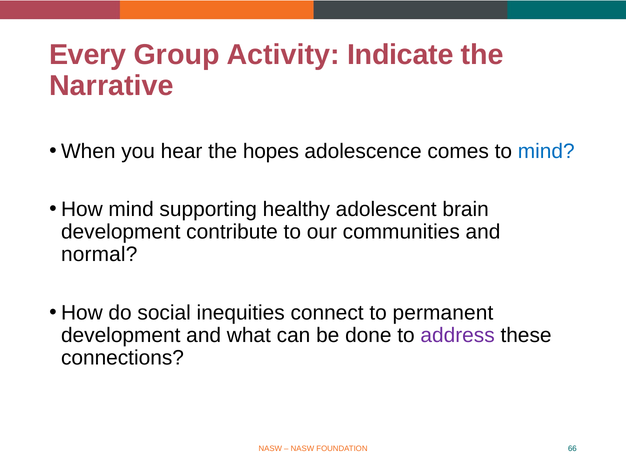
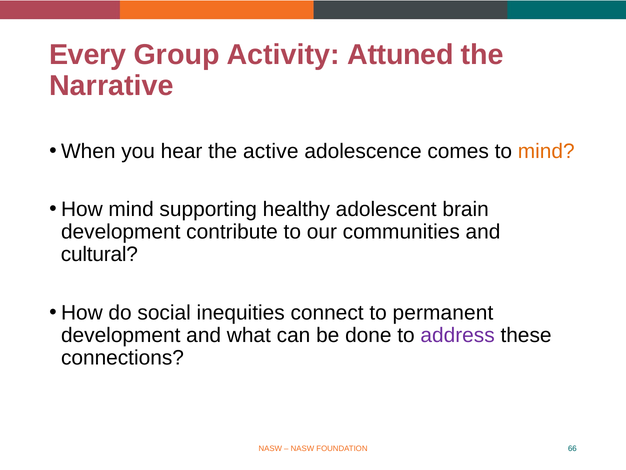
Indicate: Indicate -> Attuned (400, 55)
hopes: hopes -> active (271, 151)
mind colour: blue -> orange (546, 151)
normal: normal -> cultural (99, 254)
